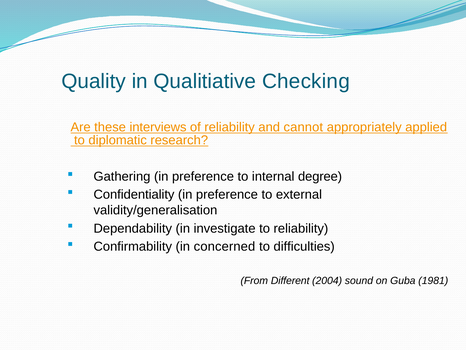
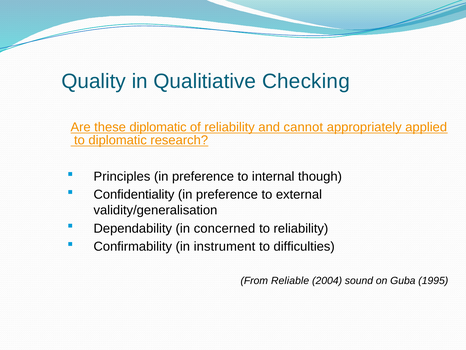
these interviews: interviews -> diplomatic (158, 127)
Gathering: Gathering -> Principles (122, 176)
degree: degree -> though (320, 176)
investigate: investigate -> concerned (225, 228)
concerned: concerned -> instrument (225, 246)
Different: Different -> Reliable (290, 280)
1981: 1981 -> 1995 (433, 280)
